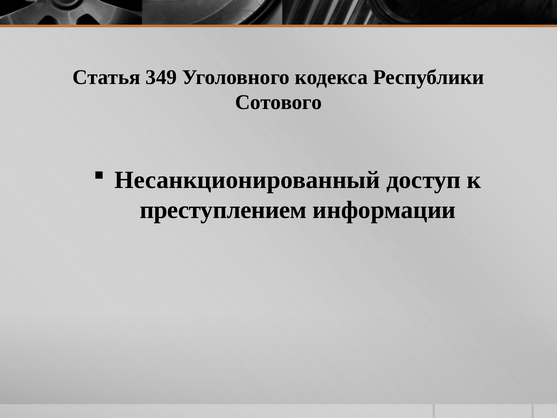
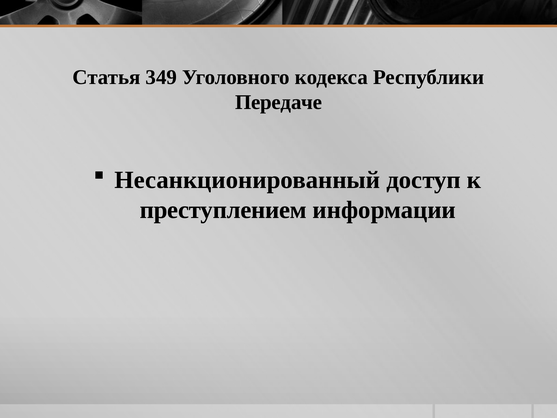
Сотового: Сотового -> Передаче (279, 102)
